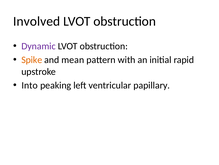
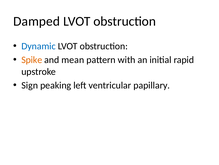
Involved: Involved -> Damped (37, 21)
Dynamic colour: purple -> blue (38, 46)
Into: Into -> Sign (30, 85)
